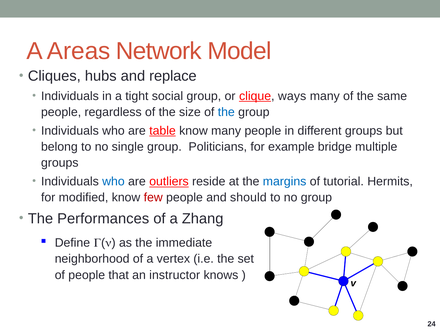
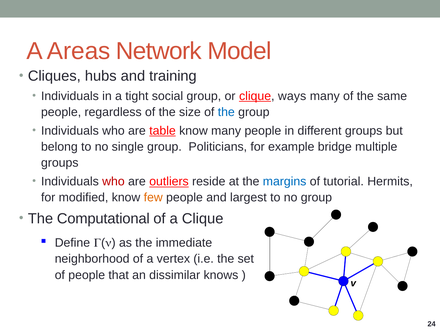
replace: replace -> training (173, 76)
who colour: blue -> red (113, 181)
few colour: red -> orange (153, 198)
should: should -> largest (248, 198)
Performances: Performances -> Computational (103, 219)
a Zhang: Zhang -> Clique (203, 219)
instructor: instructor -> dissimilar (175, 275)
